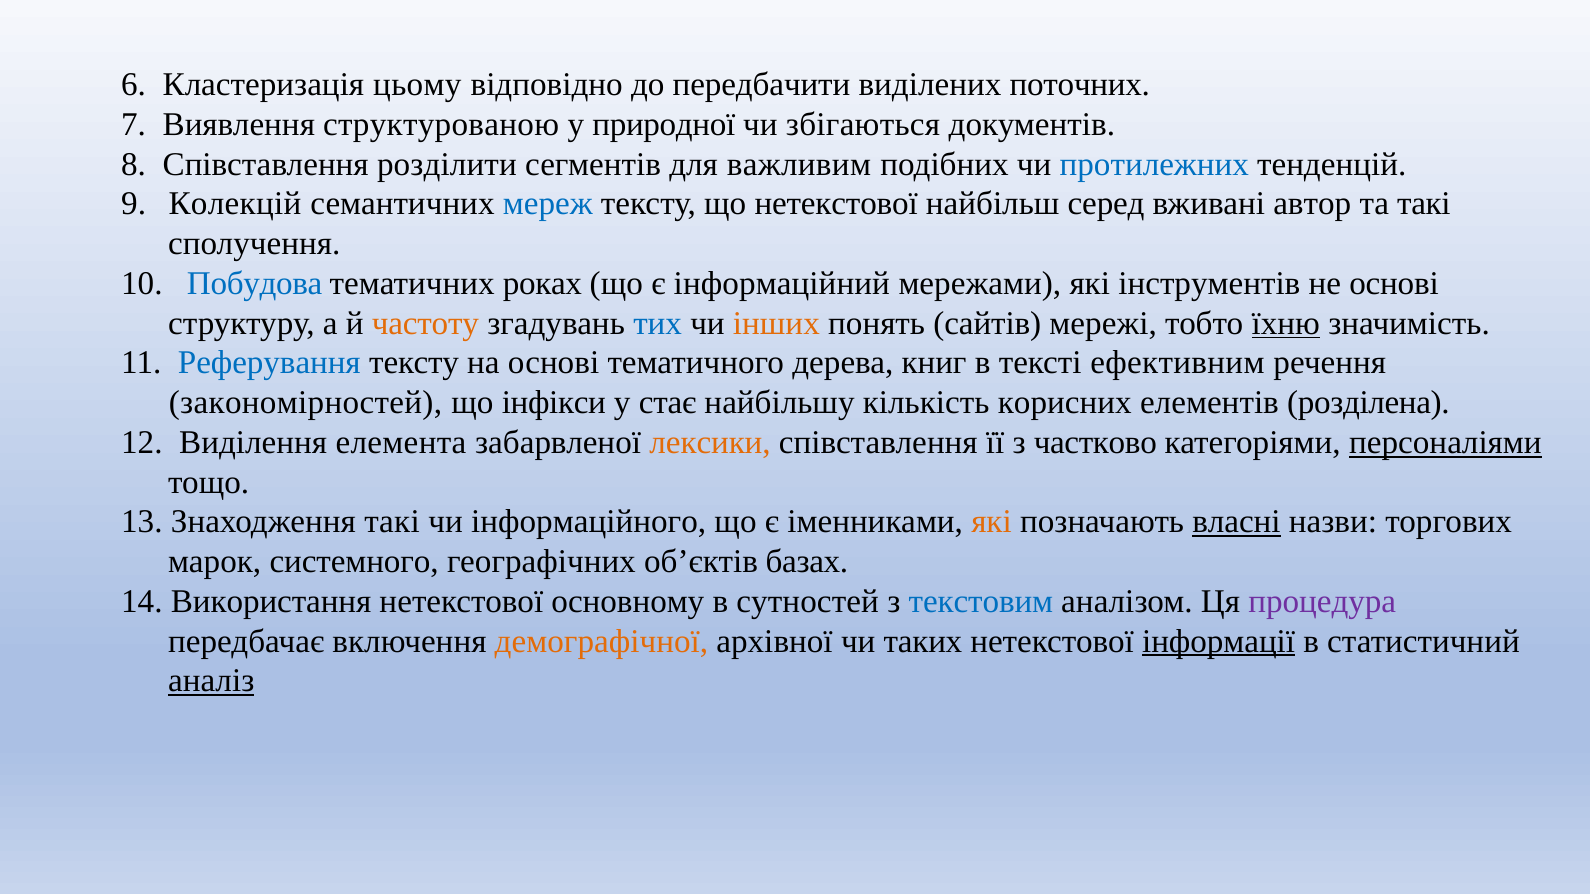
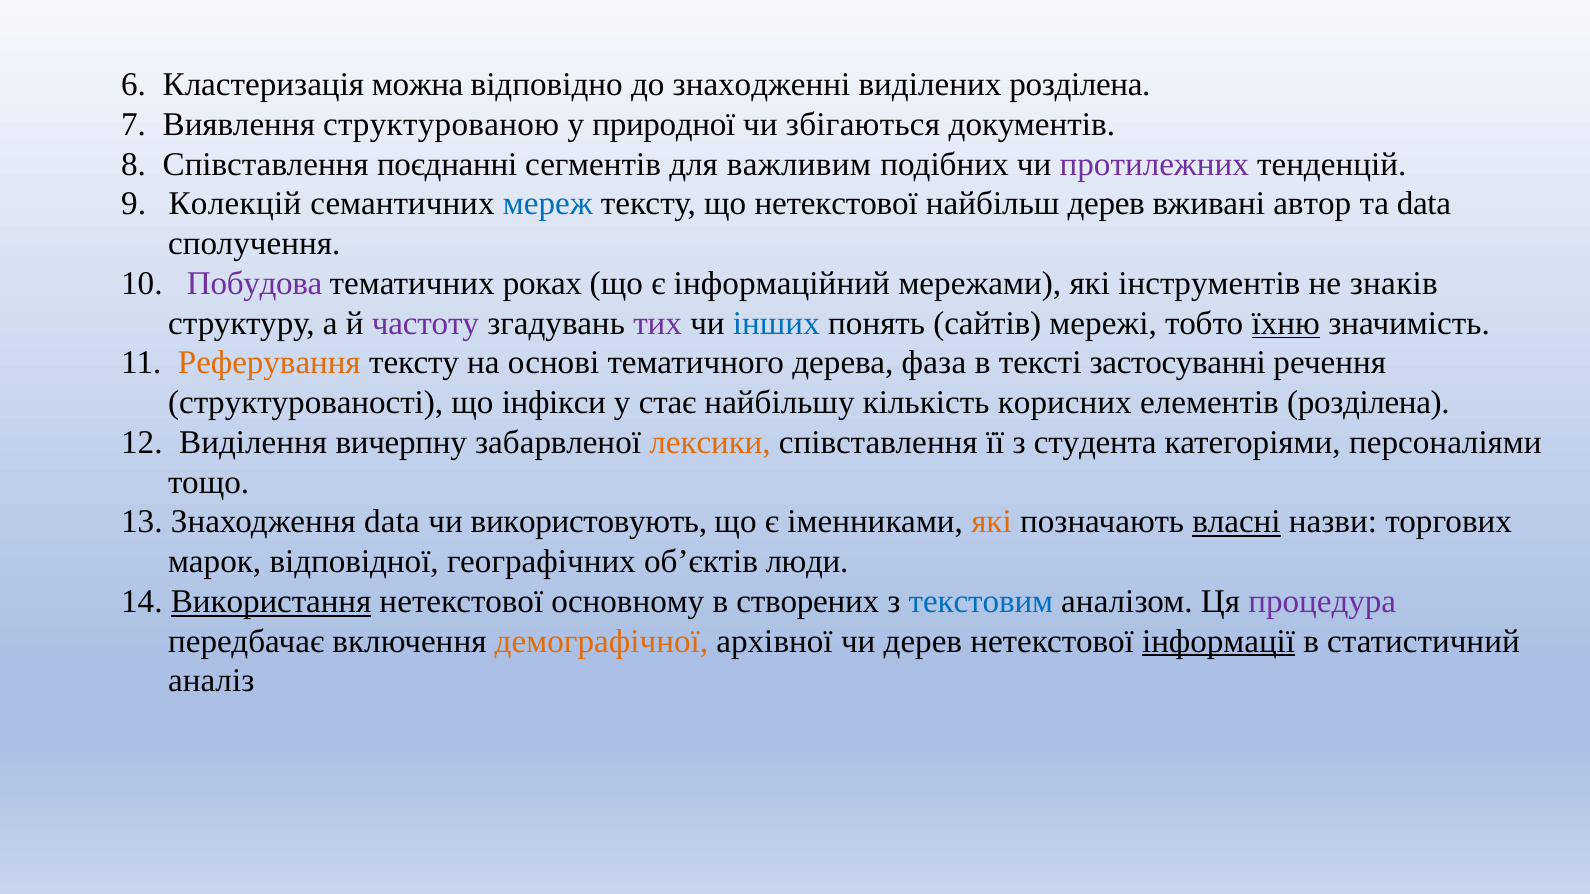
цьому: цьому -> можна (418, 85)
передбачити: передбачити -> знаходженні (761, 85)
виділених поточних: поточних -> розділена (1080, 85)
розділити: розділити -> поєднанні (447, 164)
протилежних colour: blue -> purple (1154, 164)
найбільш серед: серед -> дерев (1106, 204)
та такі: такі -> data (1424, 204)
Побудова colour: blue -> purple (255, 284)
не основі: основі -> знаків (1394, 284)
частоту colour: orange -> purple (425, 323)
тих colour: blue -> purple (658, 323)
інших colour: orange -> blue (776, 323)
Реферування colour: blue -> orange (269, 363)
книг: книг -> фаза (934, 363)
ефективним: ефективним -> застосуванні (1178, 363)
закономірностей: закономірностей -> структурованості (306, 403)
елемента: елемента -> вичерпну (401, 443)
частково: частково -> студента (1095, 443)
персоналіями underline: present -> none (1445, 443)
Знаходження такі: такі -> data (392, 522)
інформаційного: інформаційного -> використовують (589, 522)
системного: системного -> відповідної (354, 562)
базах: базах -> люди (807, 562)
Використання underline: none -> present (271, 602)
сутностей: сутностей -> створених (808, 602)
чи таких: таких -> дерев (923, 642)
аналіз underline: present -> none (211, 681)
